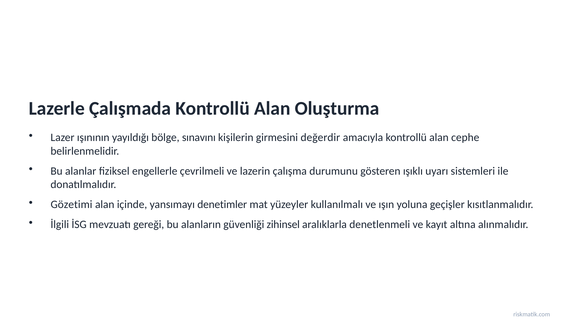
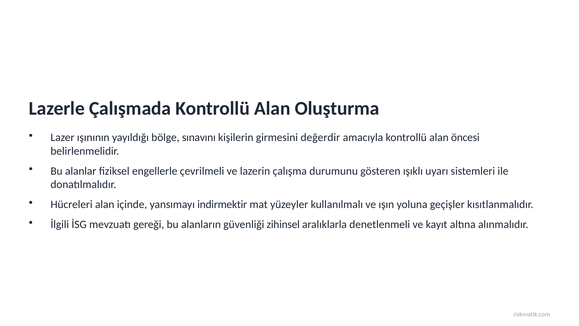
cephe: cephe -> öncesi (465, 137)
Gözetimi: Gözetimi -> Hücreleri (72, 204)
denetimler: denetimler -> indirmektir (222, 204)
